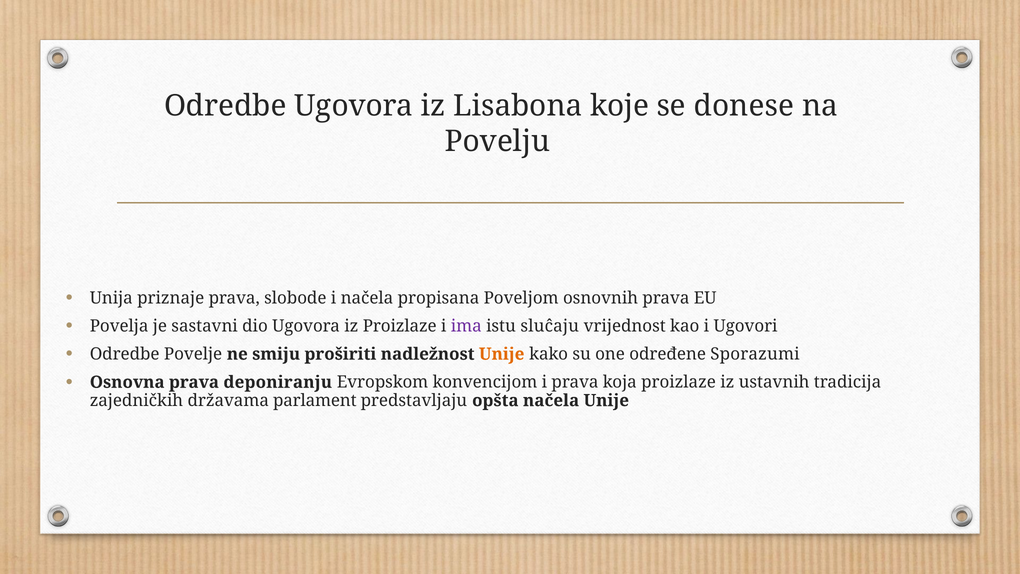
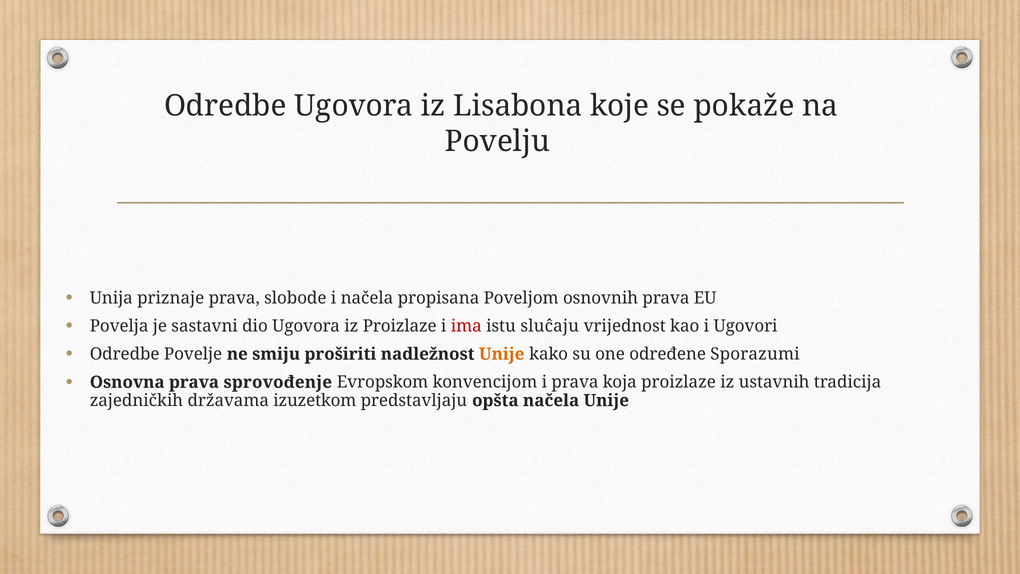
donese: donese -> pokaže (744, 106)
ima colour: purple -> red (466, 326)
deponiranju: deponiranju -> sprovođenje (278, 382)
parlament: parlament -> izuzetkom (315, 400)
